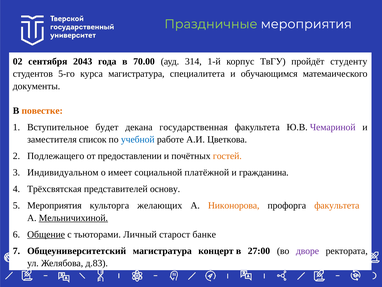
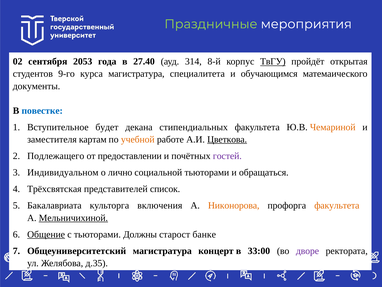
2043: 2043 -> 2053 (83, 61)
70.00: 70.00 -> 27.40 (144, 61)
1-й: 1-й -> 8-й (214, 61)
ТвГУ underline: none -> present (273, 61)
студенту: студенту -> открытая (349, 61)
5-го: 5-го -> 9-го (67, 74)
повестке colour: orange -> blue (42, 110)
государственная: государственная -> стипендиальных (194, 127)
Чемариной colour: purple -> orange (333, 127)
список: список -> картам (93, 139)
учебной colour: blue -> orange (138, 139)
Цветкова underline: none -> present (227, 139)
гостей colour: orange -> purple (227, 156)
имеет: имеет -> лично (120, 172)
социальной платёжной: платёжной -> тьюторами (207, 172)
гражданина: гражданина -> обращаться (264, 172)
основу: основу -> список (165, 189)
Мероприятия: Мероприятия -> Бакалавриата (54, 205)
желающих: желающих -> включения (160, 205)
Личный: Личный -> Должны (140, 234)
27:00: 27:00 -> 33:00 (259, 250)
д.83: д.83 -> д.35 (97, 263)
